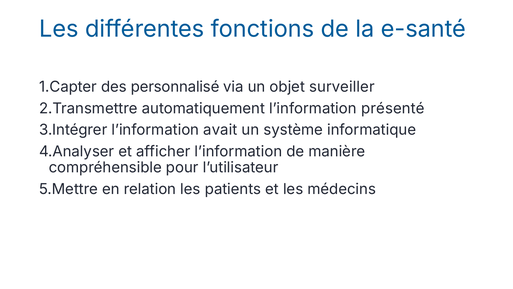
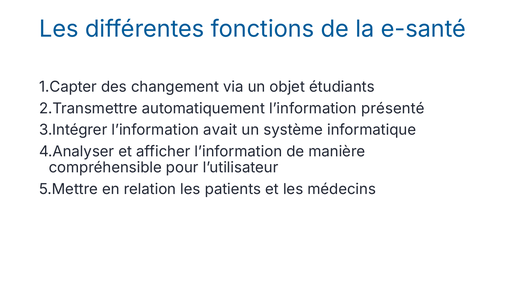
personnalisé: personnalisé -> changement (175, 87)
surveiller: surveiller -> étudiants (342, 87)
